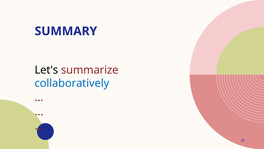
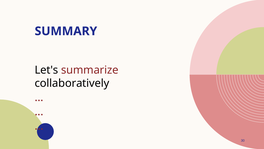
collaboratively colour: blue -> black (72, 83)
